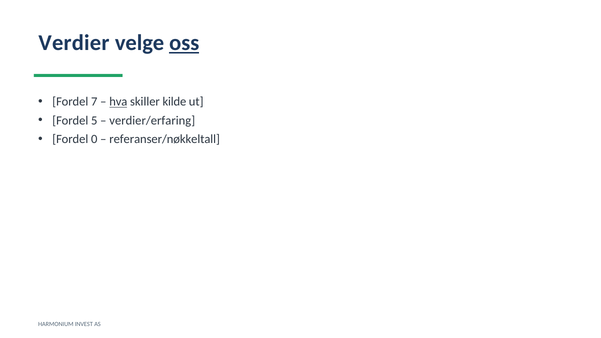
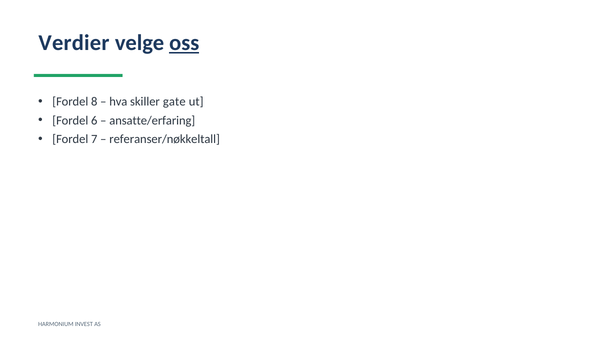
7: 7 -> 8 (94, 102)
hva underline: present -> none (118, 102)
kilde: kilde -> gate (174, 102)
5: 5 -> 6 (94, 121)
verdier/erfaring: verdier/erfaring -> ansatte/erfaring (152, 121)
0: 0 -> 7 (94, 139)
